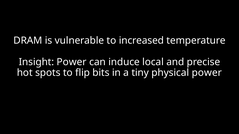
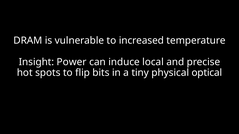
physical power: power -> optical (207, 73)
